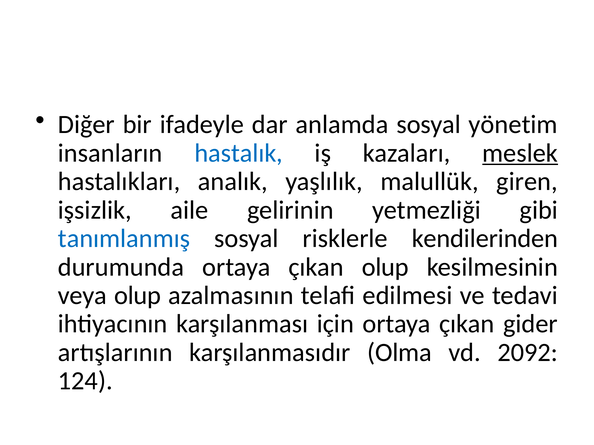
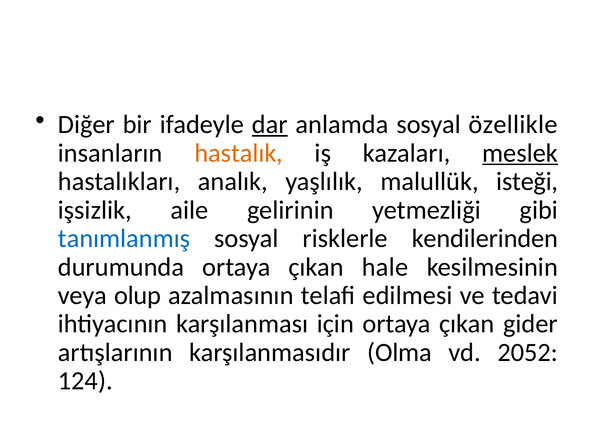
dar underline: none -> present (270, 125)
yönetim: yönetim -> özellikle (513, 125)
hastalık colour: blue -> orange (239, 153)
giren: giren -> isteği (527, 182)
çıkan olup: olup -> hale (385, 267)
2092: 2092 -> 2052 (528, 353)
